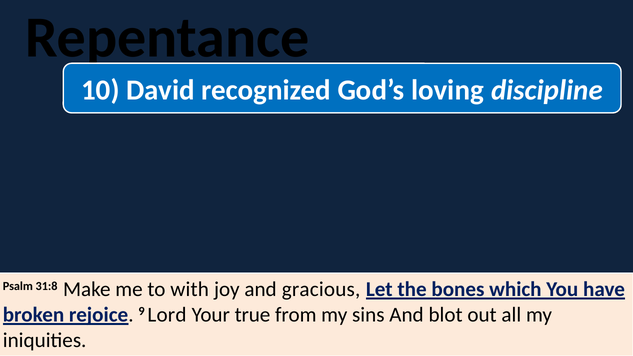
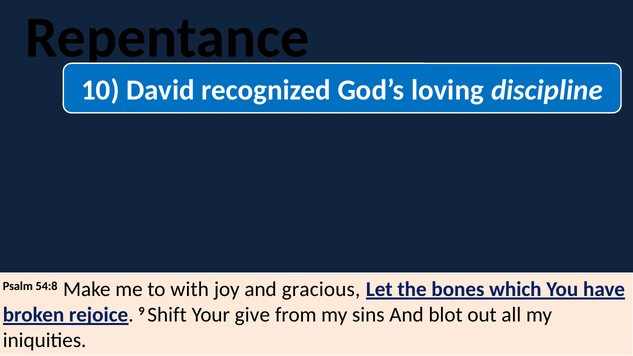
31:8: 31:8 -> 54:8 (47, 286)
Lord: Lord -> Shift (167, 315)
true: true -> give (252, 315)
